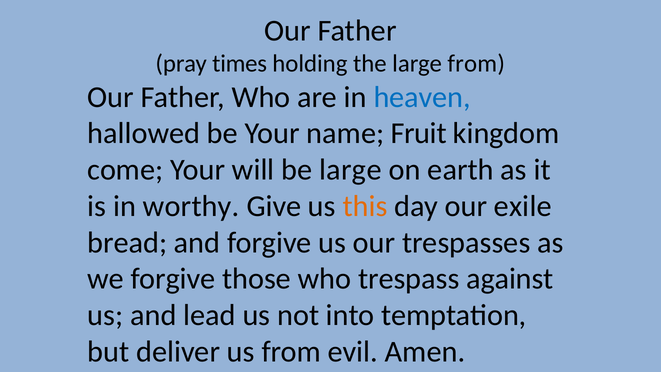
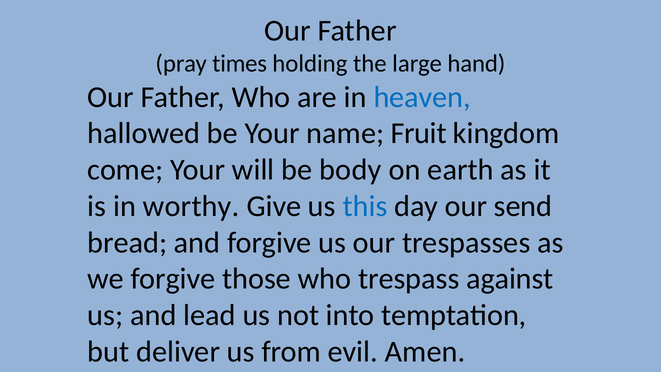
large from: from -> hand (476, 64)
be large: large -> body (350, 170)
this colour: orange -> blue (365, 206)
exile: exile -> send (523, 206)
